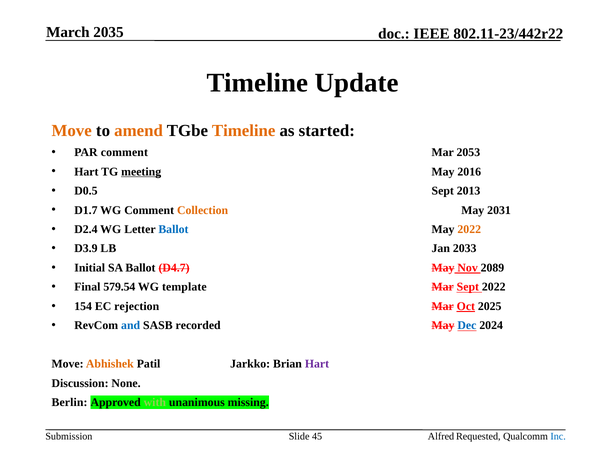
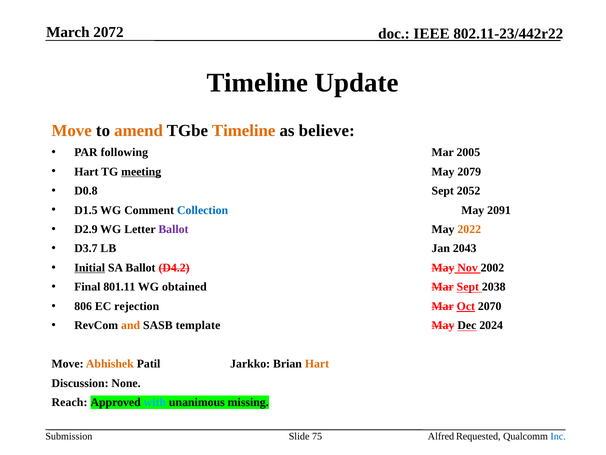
2035: 2035 -> 2072 (108, 32)
started: started -> believe (327, 130)
PAR comment: comment -> following (124, 152)
2053: 2053 -> 2005 (468, 152)
2016: 2016 -> 2079 (469, 171)
D0.5: D0.5 -> D0.8 (86, 191)
2013: 2013 -> 2052 (469, 191)
D1.7: D1.7 -> D1.5 (86, 210)
Collection colour: orange -> blue (203, 210)
2031: 2031 -> 2091 (499, 210)
D2.4: D2.4 -> D2.9 (86, 229)
Ballot colour: blue -> purple (173, 229)
D3.9: D3.9 -> D3.7 (86, 248)
2033: 2033 -> 2043 (465, 248)
Initial underline: none -> present (90, 267)
D4.7: D4.7 -> D4.2 (174, 267)
2089: 2089 -> 2002 (492, 267)
579.54: 579.54 -> 801.11 (119, 287)
template: template -> obtained (184, 287)
Sept 2022: 2022 -> 2038 (494, 287)
154: 154 -> 806 (83, 306)
2025: 2025 -> 2070 (490, 306)
and colour: blue -> orange (131, 325)
recorded: recorded -> template (198, 325)
Dec colour: blue -> black (467, 325)
Hart colour: purple -> orange (317, 364)
Berlin: Berlin -> Reach (70, 402)
with colour: light green -> light blue (155, 402)
45: 45 -> 75 (317, 436)
